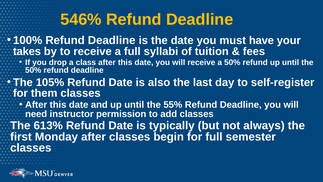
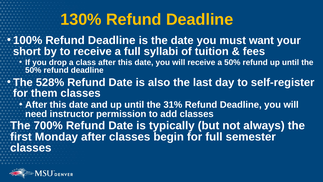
546%: 546% -> 130% (81, 20)
have: have -> want (261, 40)
takes: takes -> short (27, 51)
105%: 105% -> 528% (50, 82)
55%: 55% -> 31% (173, 105)
613%: 613% -> 700% (48, 125)
